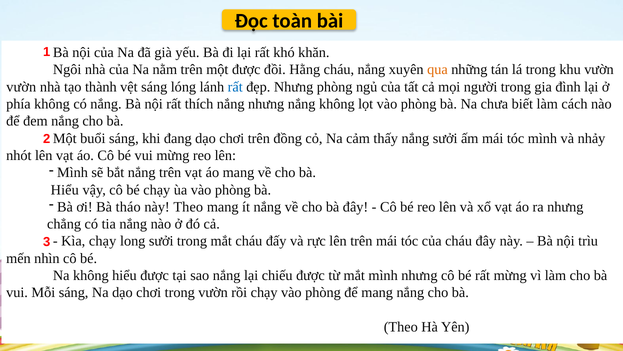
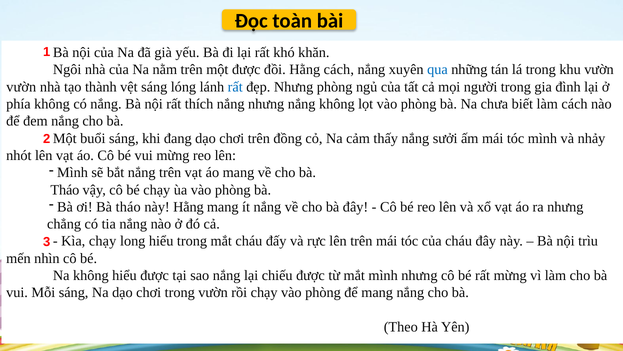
Hằng cháu: cháu -> cách (339, 70)
qua colour: orange -> blue (437, 70)
Hiểu: Hiểu -> Tháo (65, 190)
này Theo: Theo -> Hằng (188, 207)
long sưởi: sưởi -> hiểu (161, 241)
